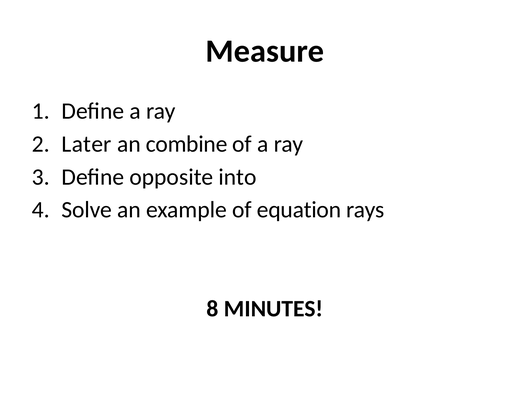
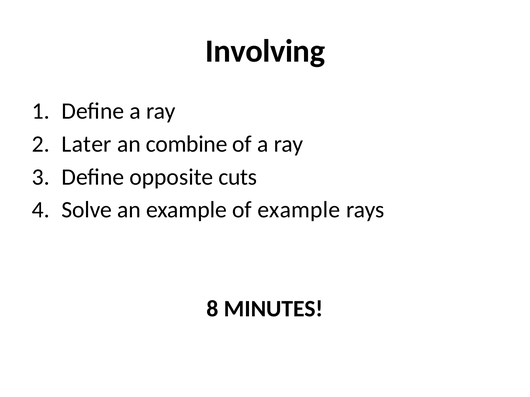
Measure: Measure -> Involving (265, 51)
into: into -> cuts (238, 177)
of equation: equation -> example (299, 210)
